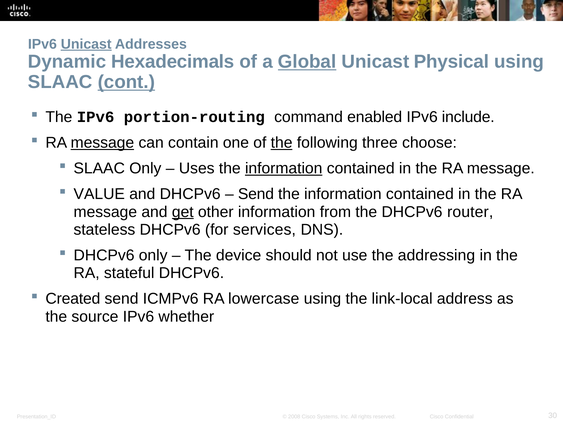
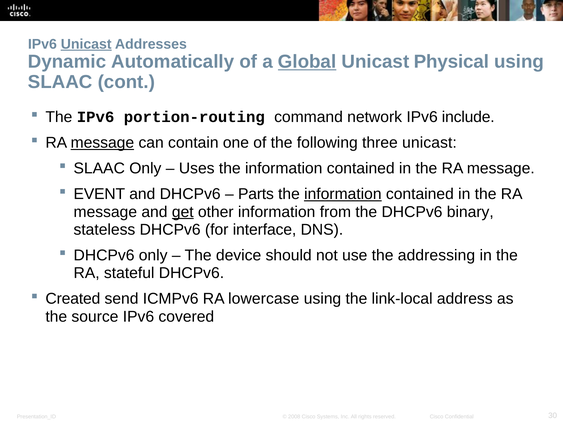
Hexadecimals: Hexadecimals -> Automatically (173, 62)
cont underline: present -> none (126, 82)
enabled: enabled -> network (375, 117)
the underline: present -> none (282, 143)
three choose: choose -> unicast (429, 143)
information underline: present -> none (284, 168)
VALUE: VALUE -> EVENT (99, 194)
Send: Send -> Parts (256, 194)
information underline: none -> present (343, 194)
router: router -> binary (470, 212)
services: services -> interface (265, 230)
whether: whether -> covered (186, 317)
